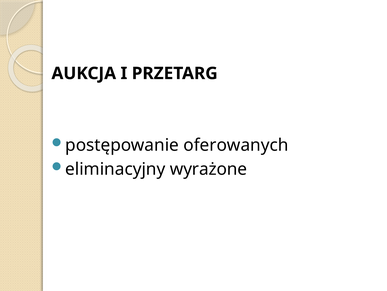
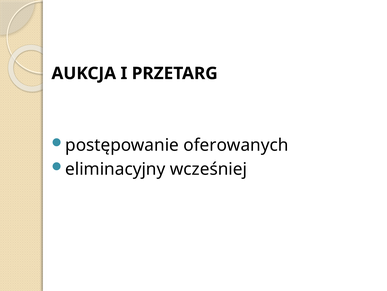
wyrażone: wyrażone -> wcześniej (208, 169)
